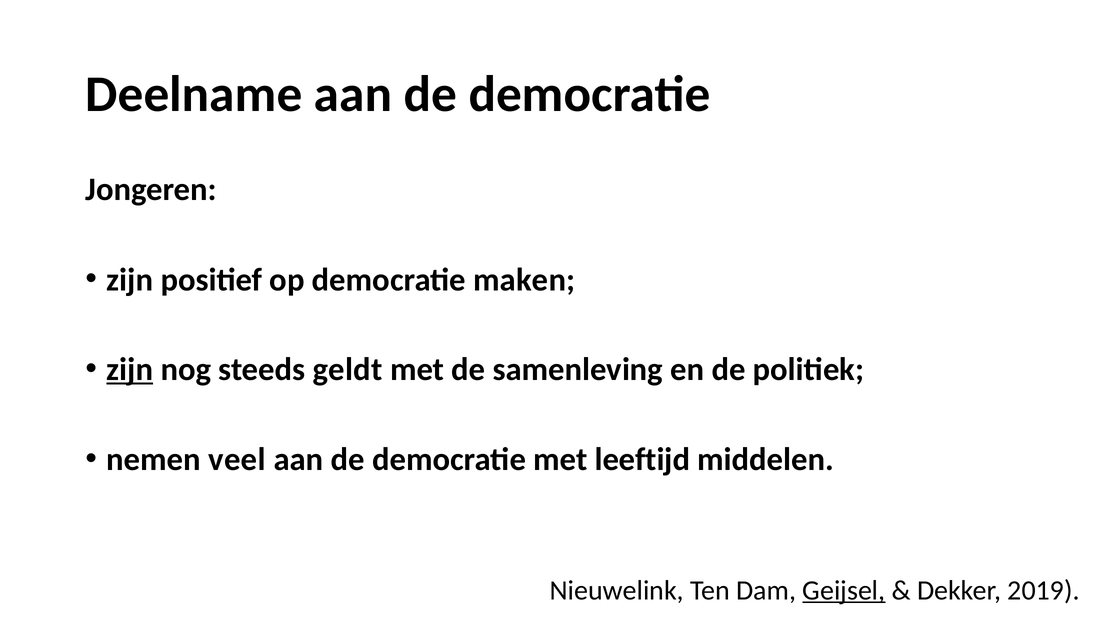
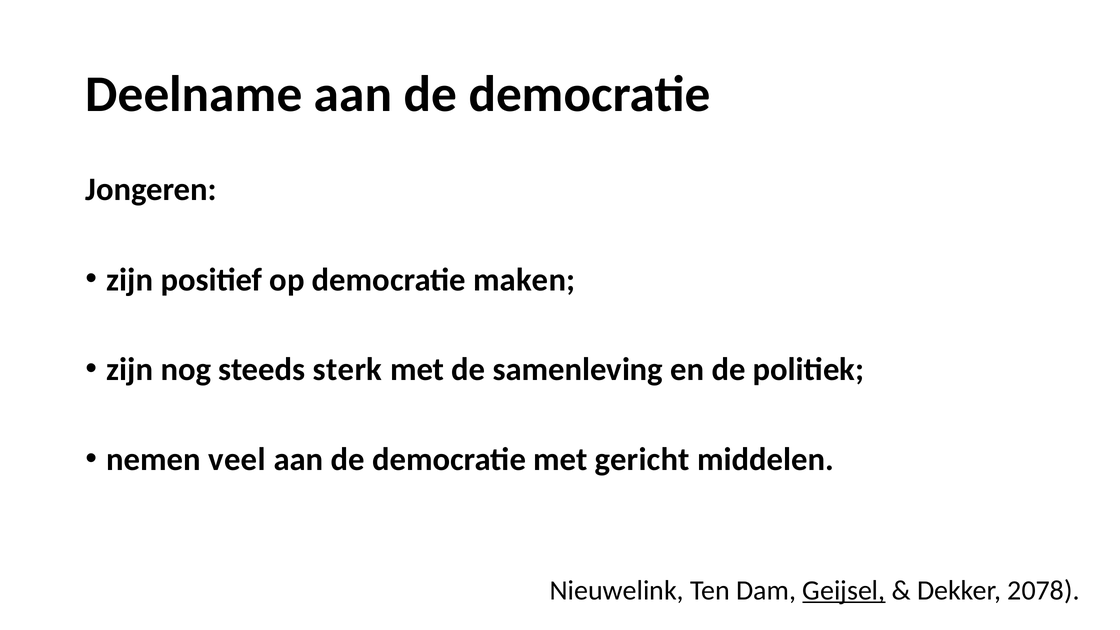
zijn underline: present -> none (130, 370)
geldt: geldt -> sterk (347, 370)
leeftijd: leeftijd -> gericht (642, 460)
2019: 2019 -> 2078 (1043, 590)
